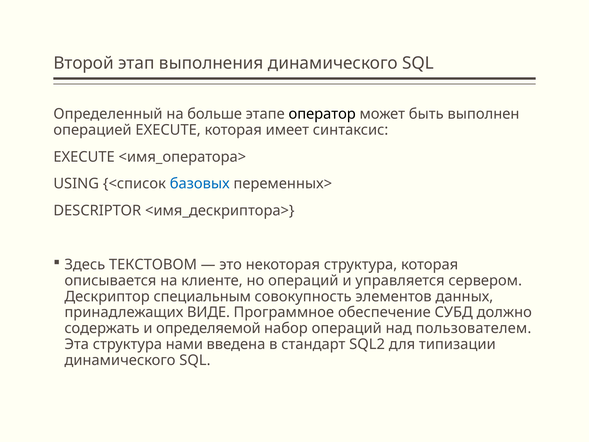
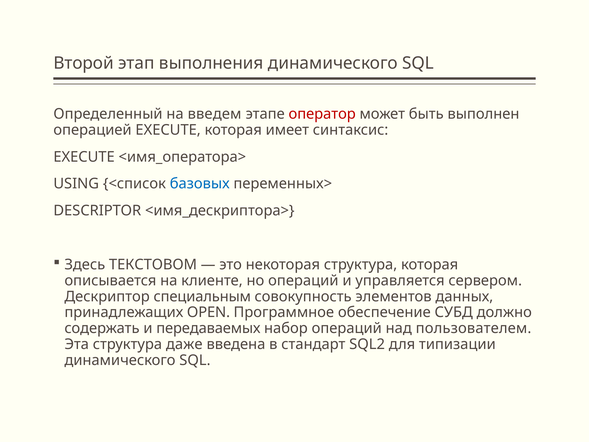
больше: больше -> введем (214, 114)
оператор colour: black -> red (322, 114)
ВИДЕ: ВИДЕ -> OPEN (208, 312)
определяемой: определяемой -> передаваемых (208, 328)
нами: нами -> даже (184, 344)
